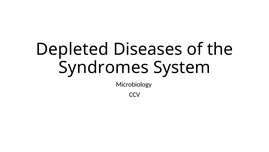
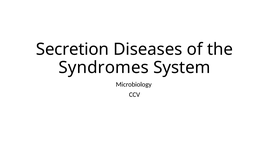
Depleted: Depleted -> Secretion (72, 49)
